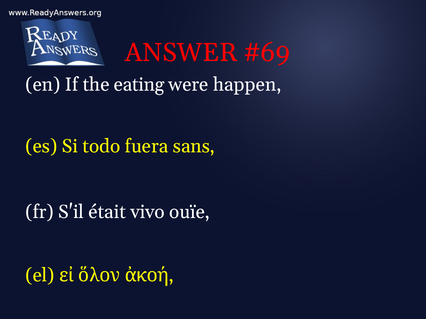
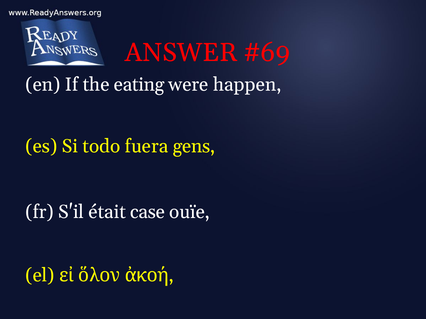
sans: sans -> gens (194, 147)
vivo: vivo -> case (148, 212)
